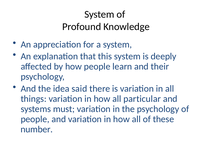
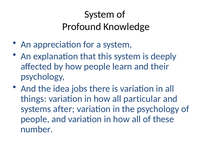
said: said -> jobs (79, 89)
must: must -> after (64, 109)
